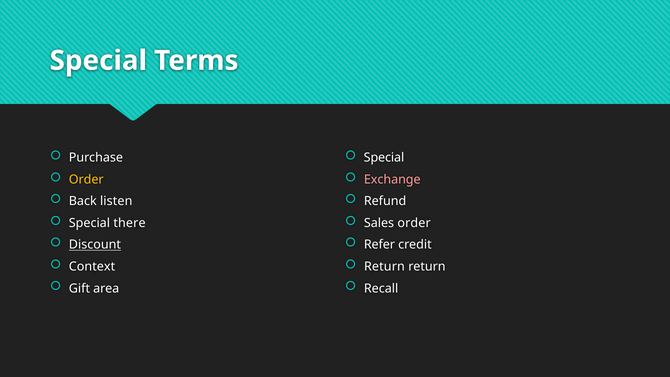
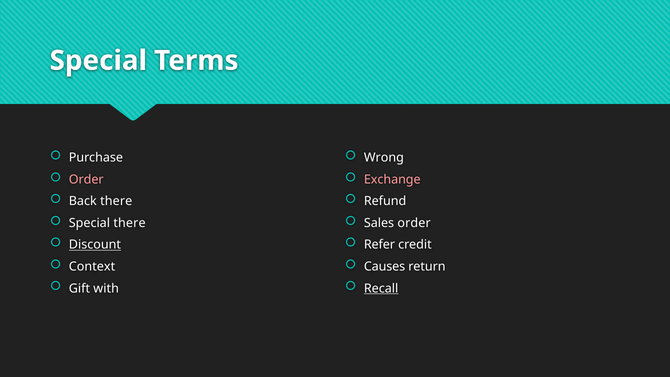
Special: Special -> Wrong (384, 158)
Order colour: yellow -> pink (86, 179)
Back listen: listen -> there (116, 201)
Return: Return -> Causes (385, 267)
area: area -> with (106, 288)
Recall underline: none -> present (381, 288)
